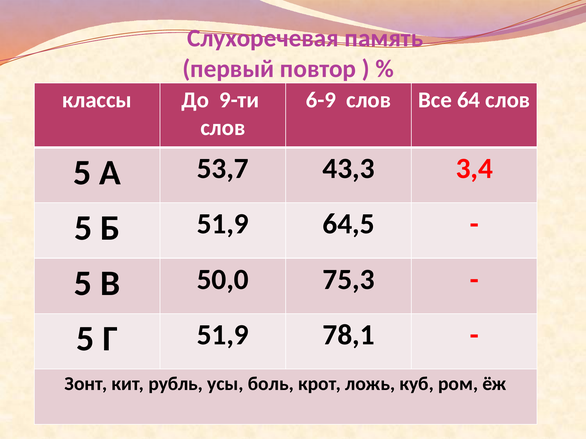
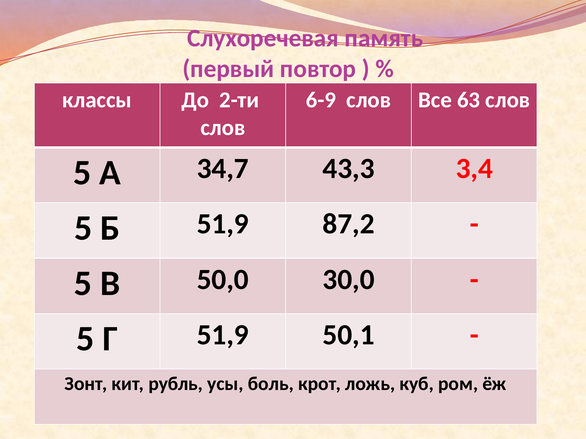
9-ти: 9-ти -> 2-ти (239, 100)
64: 64 -> 63 (469, 100)
53,7: 53,7 -> 34,7 (223, 169)
64,5: 64,5 -> 87,2 (349, 224)
75,3: 75,3 -> 30,0 (349, 280)
78,1: 78,1 -> 50,1 (349, 335)
